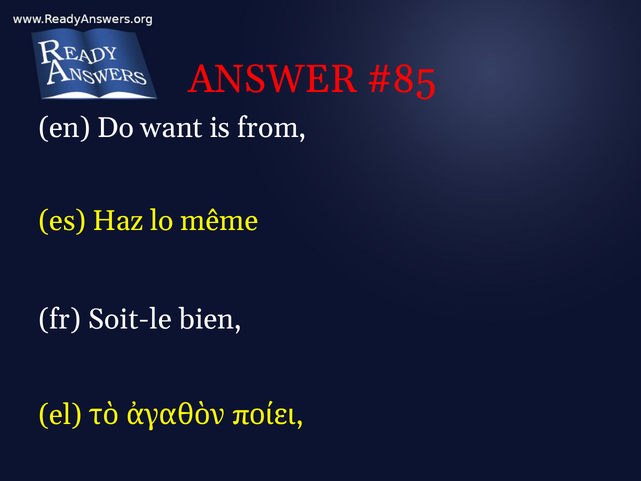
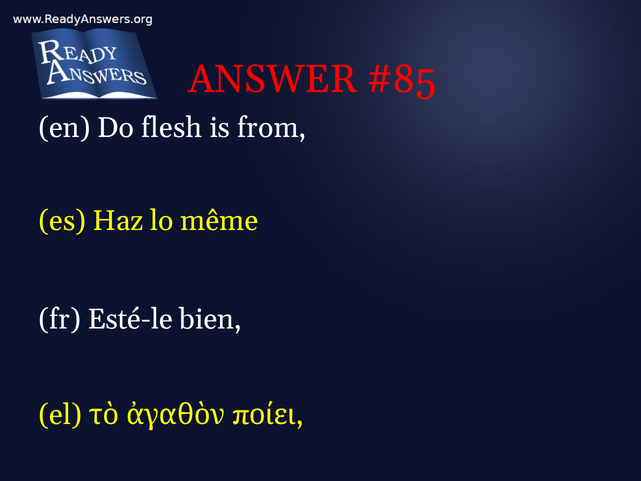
want: want -> flesh (172, 128)
Soit-le: Soit-le -> Esté-le (130, 319)
